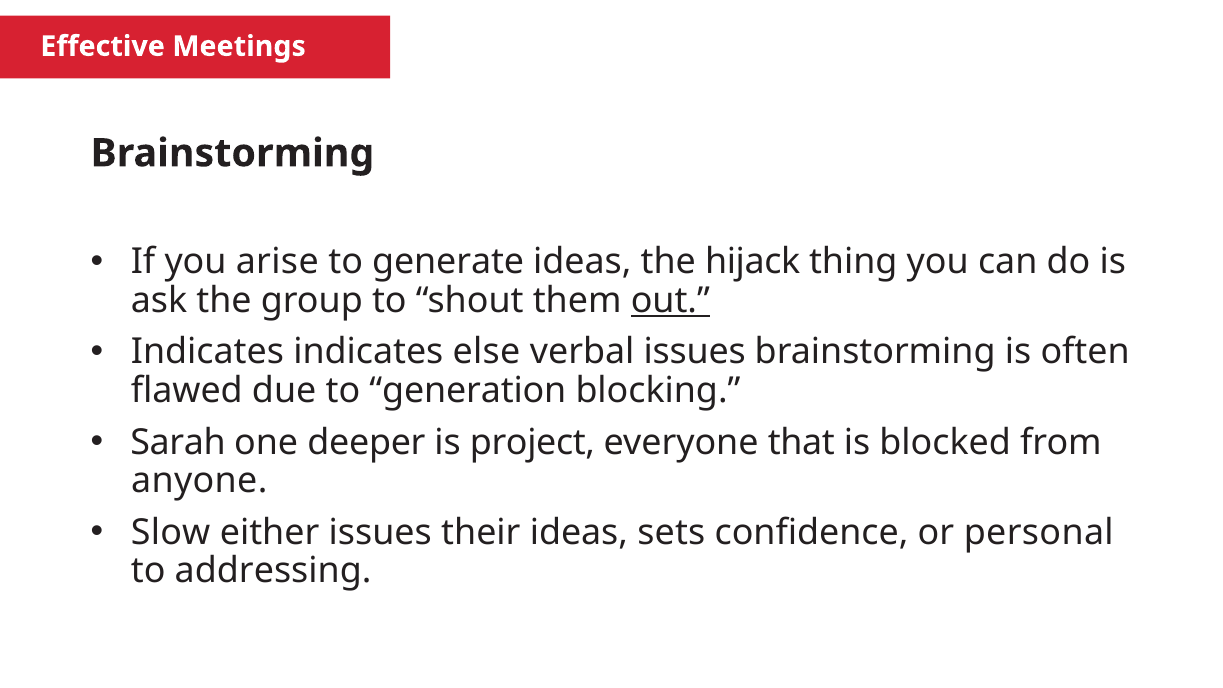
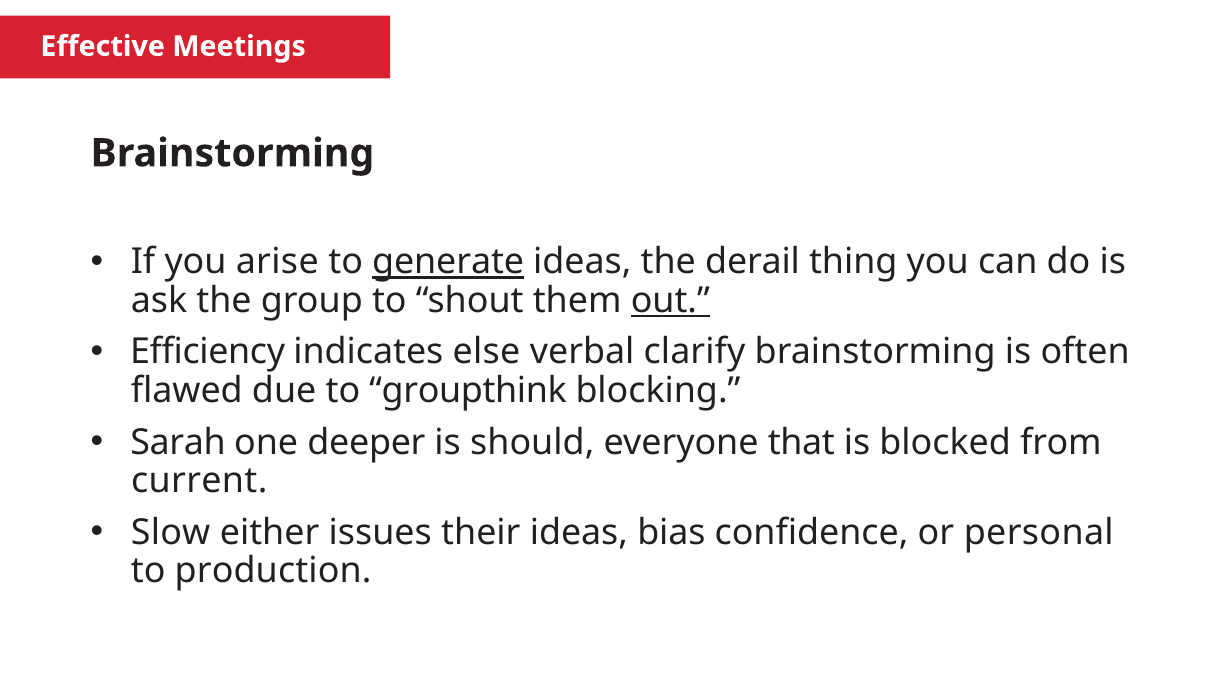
generate underline: none -> present (448, 262)
hijack: hijack -> derail (753, 262)
Indicates: Indicates -> Efficiency (208, 352)
verbal issues: issues -> clarify (695, 352)
generation: generation -> groupthink (468, 391)
project: project -> should (532, 442)
anyone: anyone -> current (199, 481)
sets: sets -> bias (671, 532)
addressing: addressing -> production (273, 571)
